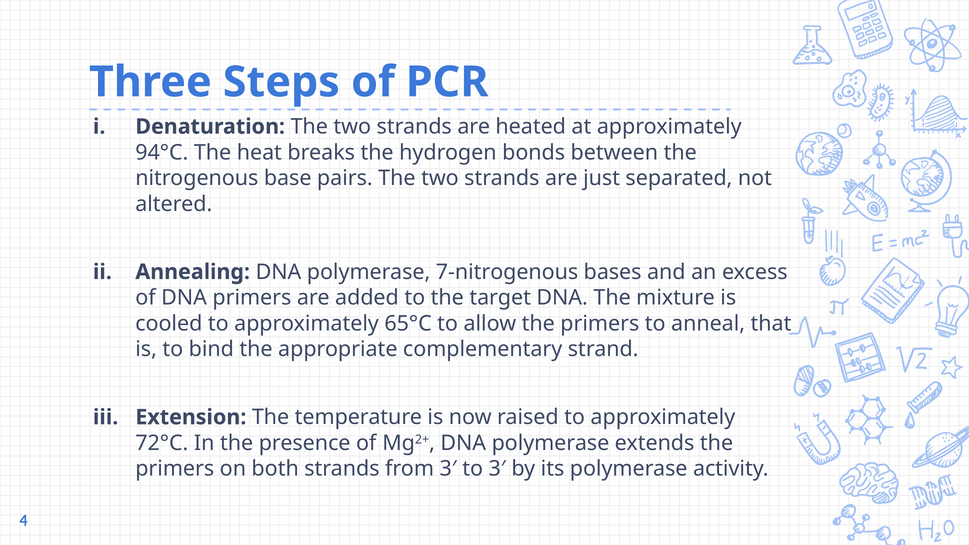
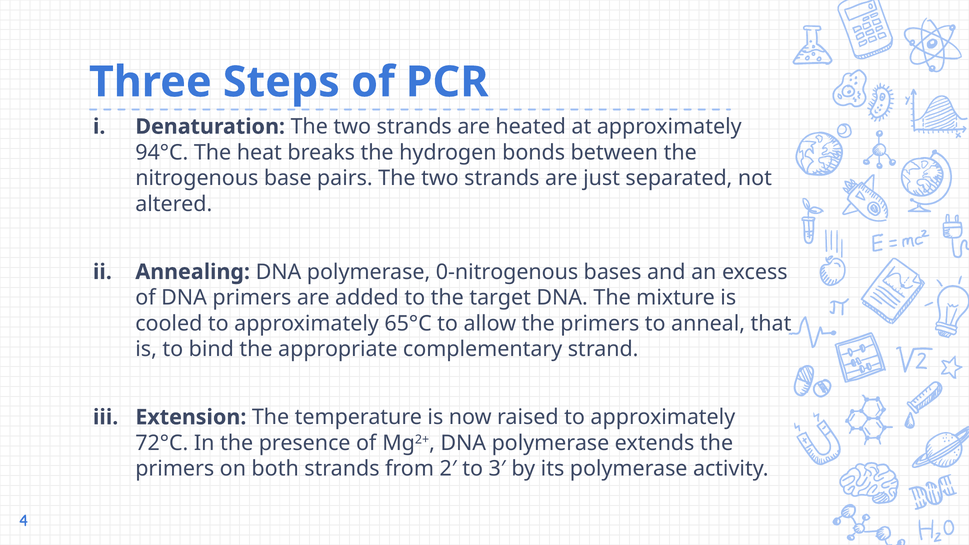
7-nitrogenous: 7-nitrogenous -> 0-nitrogenous (507, 272)
from 3′: 3′ -> 2′ (448, 469)
